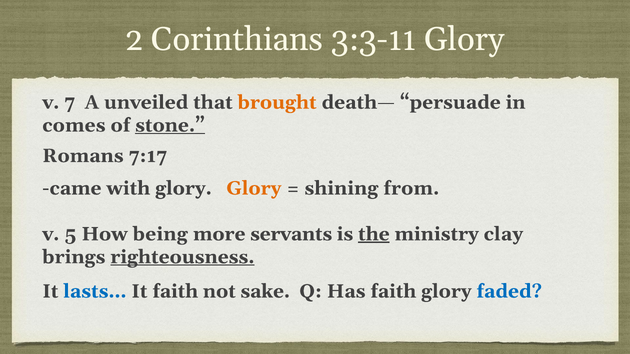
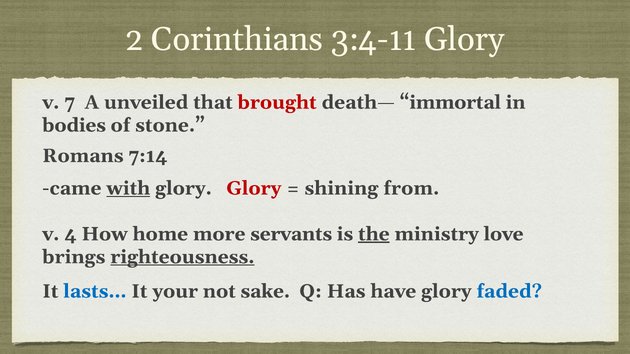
3:3-11: 3:3-11 -> 3:4-11 (374, 39)
brought colour: orange -> red (277, 102)
persuade: persuade -> immortal (450, 102)
comes: comes -> bodies (74, 125)
stone underline: present -> none (170, 125)
7:17: 7:17 -> 7:14 (148, 156)
with underline: none -> present (128, 188)
Glory colour: orange -> red (254, 188)
5: 5 -> 4 (70, 234)
being: being -> home (160, 234)
clay: clay -> love (504, 234)
It faith: faith -> your (175, 292)
Has faith: faith -> have (393, 292)
